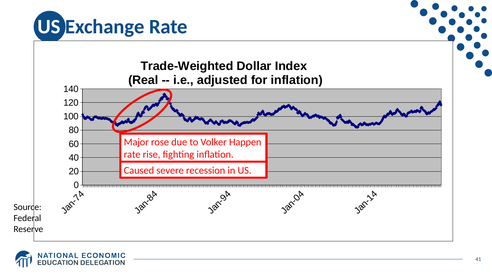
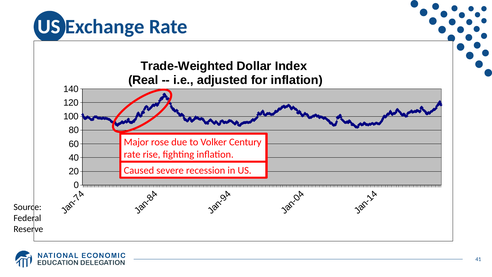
Happen: Happen -> Century (245, 142)
